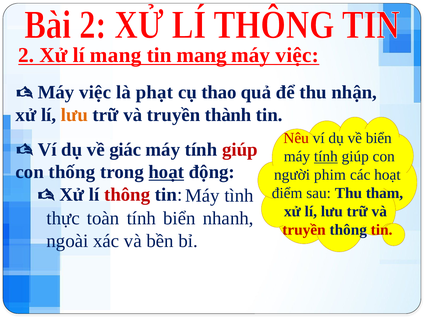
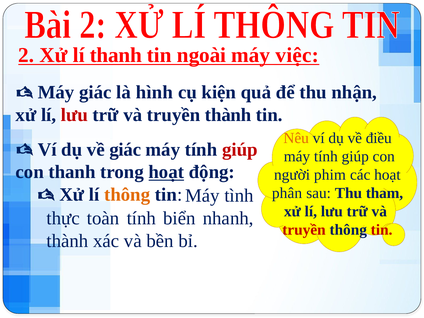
lí mang: mang -> thanh (116, 55)
tin mang: mang -> ngoài (202, 55)
việc: việc -> giác (95, 92)
phạt: phạt -> hình (154, 92)
thao: thao -> kiện (219, 92)
lưu colour: orange -> red (74, 115)
Nêu colour: red -> orange (296, 138)
về biển: biển -> điều (379, 138)
tính underline: present -> none (326, 156)
con thống: thống -> thanh (72, 172)
điểm: điểm -> phân (287, 193)
thông colour: red -> orange (127, 195)
ngoài: ngoài -> thành (67, 241)
